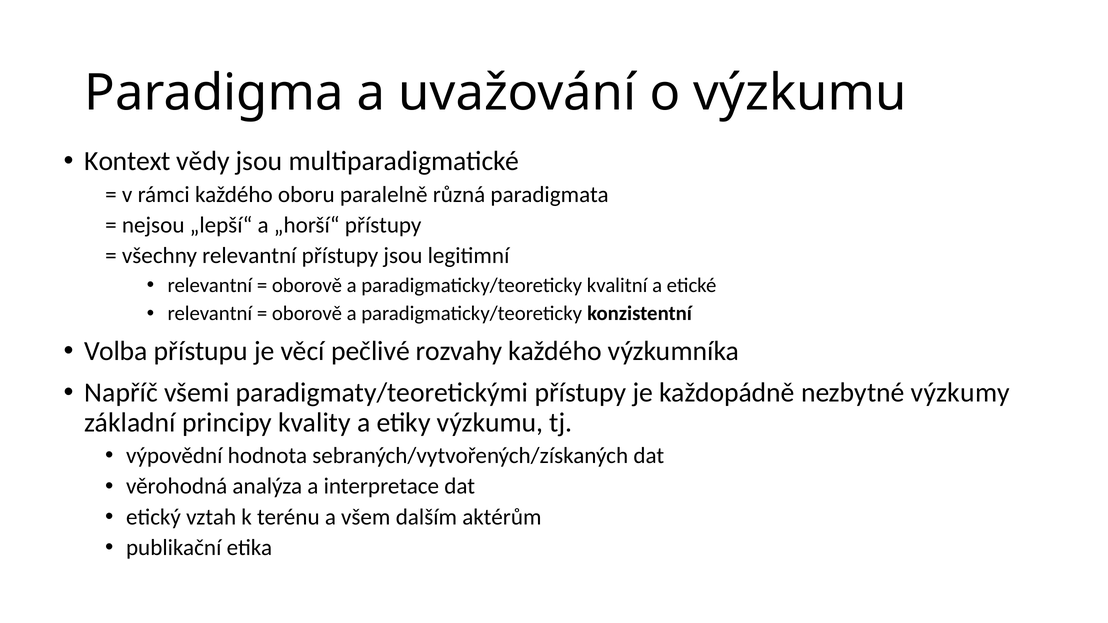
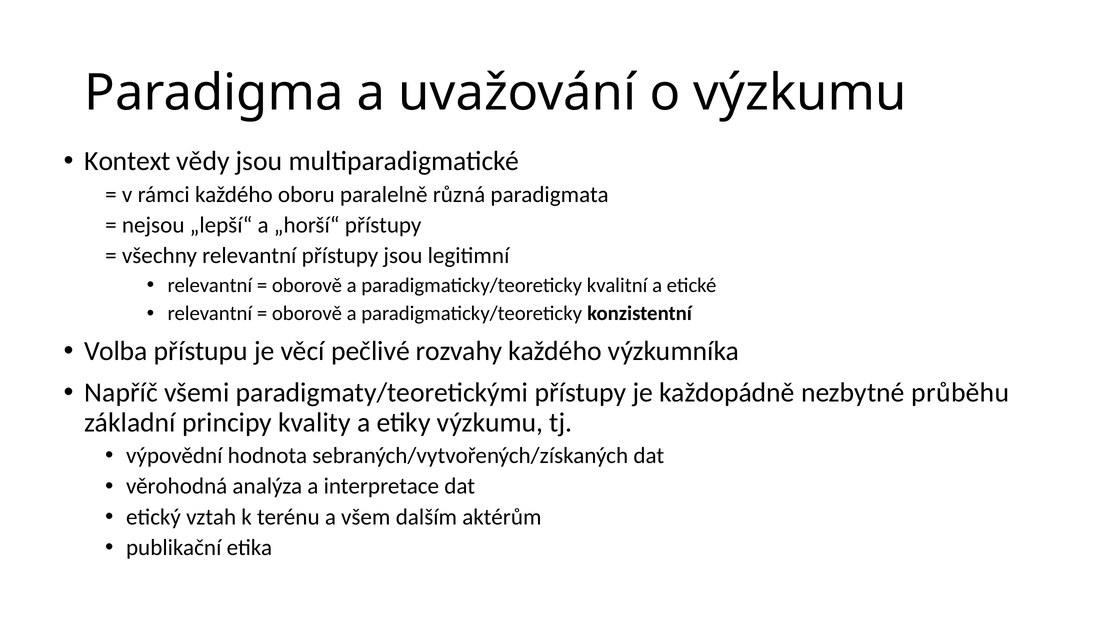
výzkumy: výzkumy -> průběhu (960, 393)
